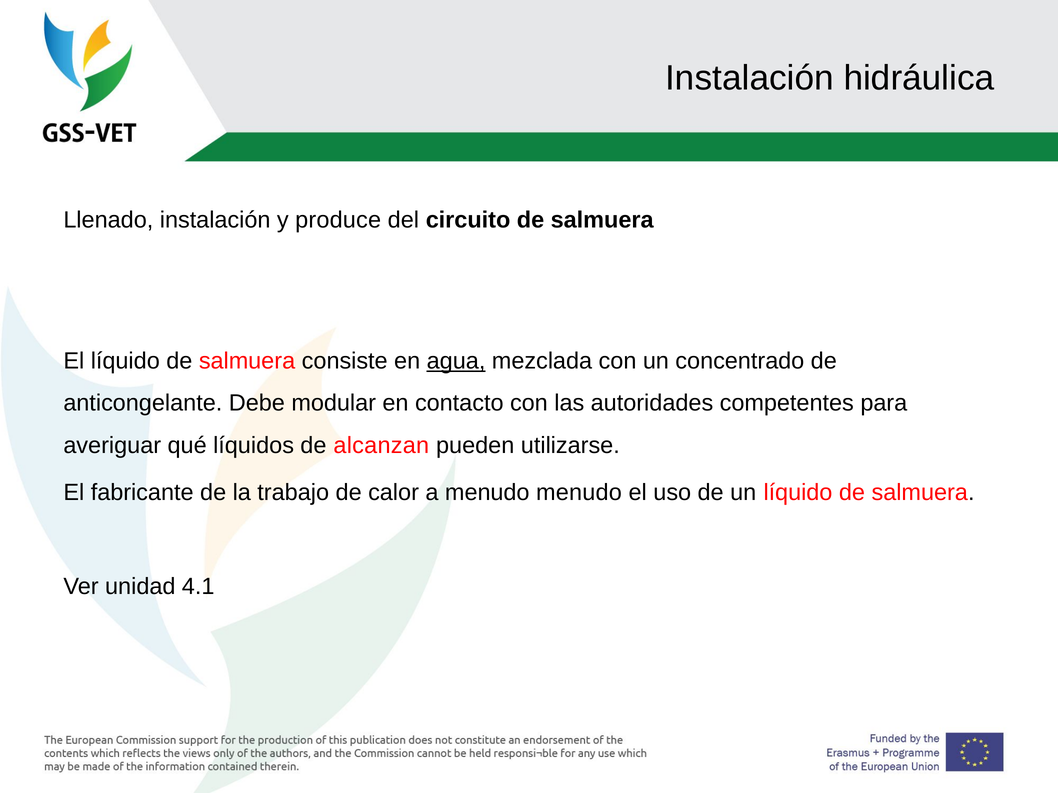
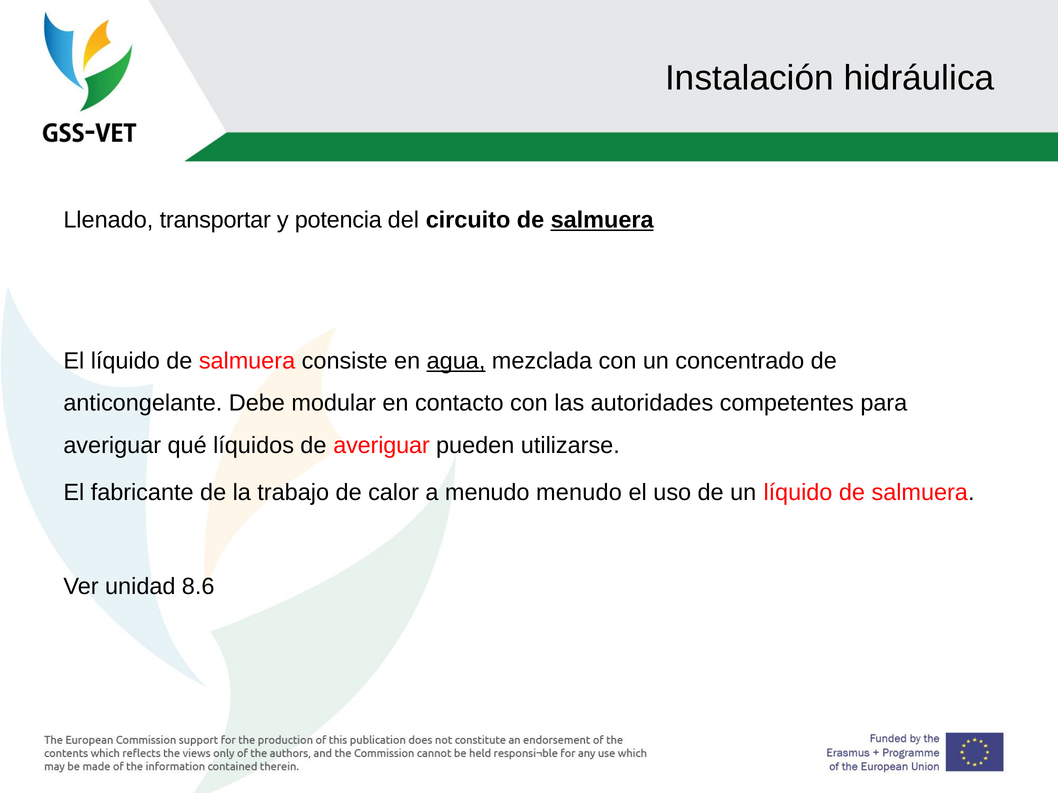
Llenado instalación: instalación -> transportar (215, 220)
produce: produce -> potencia (338, 220)
salmuera underline: none -> present (602, 220)
de alcanzan: alcanzan -> averiguar (382, 446)
4.1: 4.1 -> 8.6 (198, 587)
